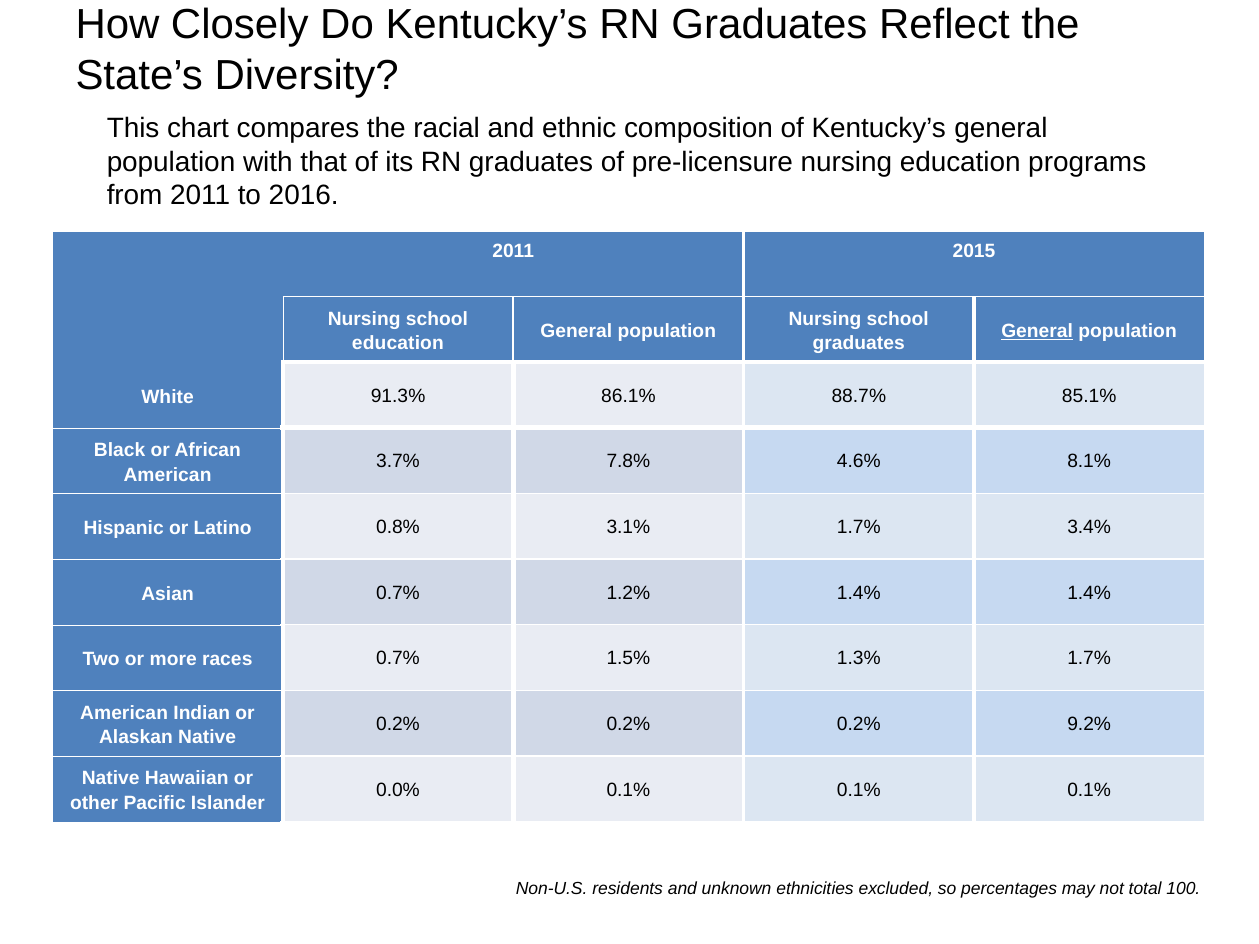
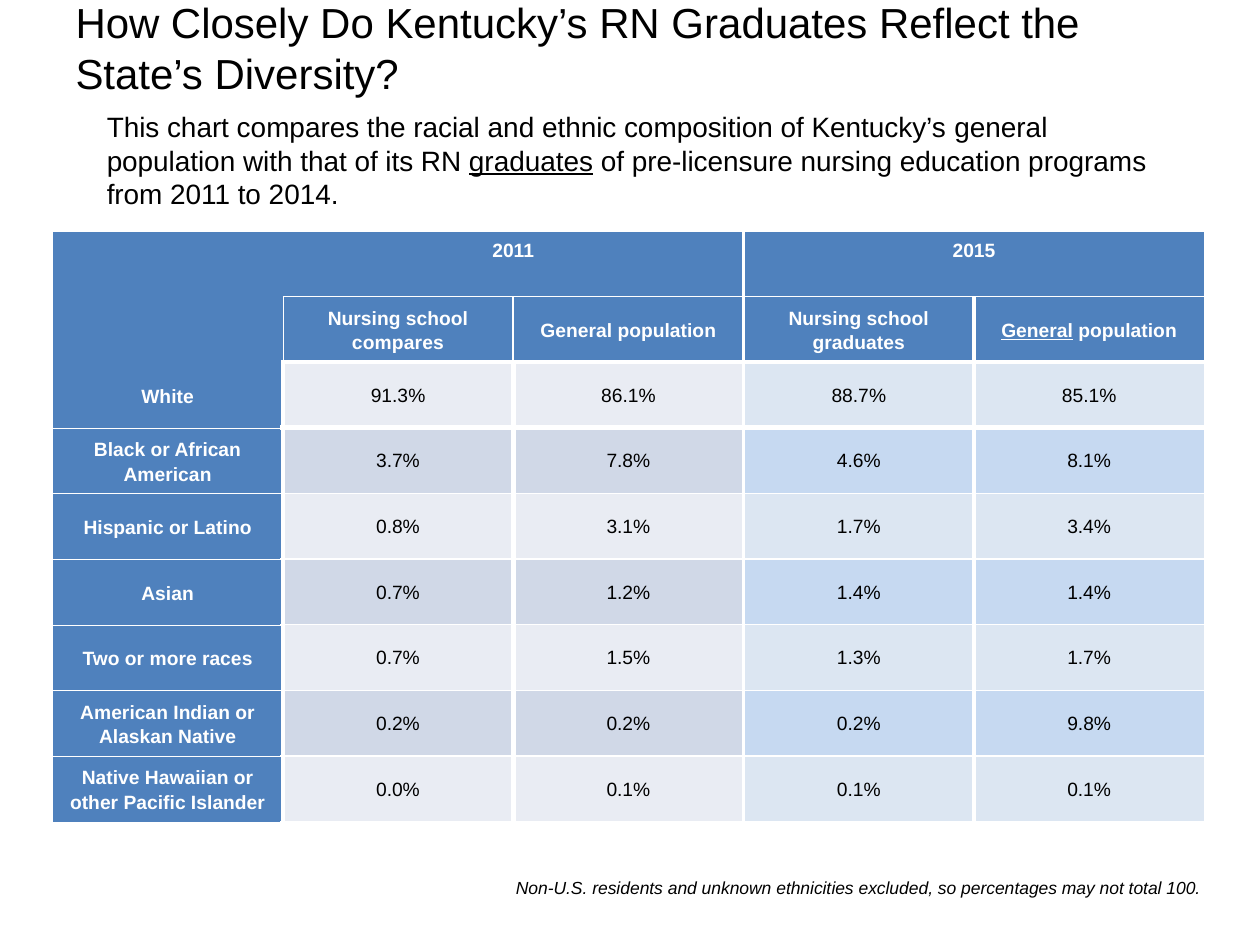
graduates underline: none -> present (531, 162)
2016: 2016 -> 2014 (304, 195)
education: education -> compares (398, 344)
9.2%: 9.2% -> 9.8% (1089, 724)
